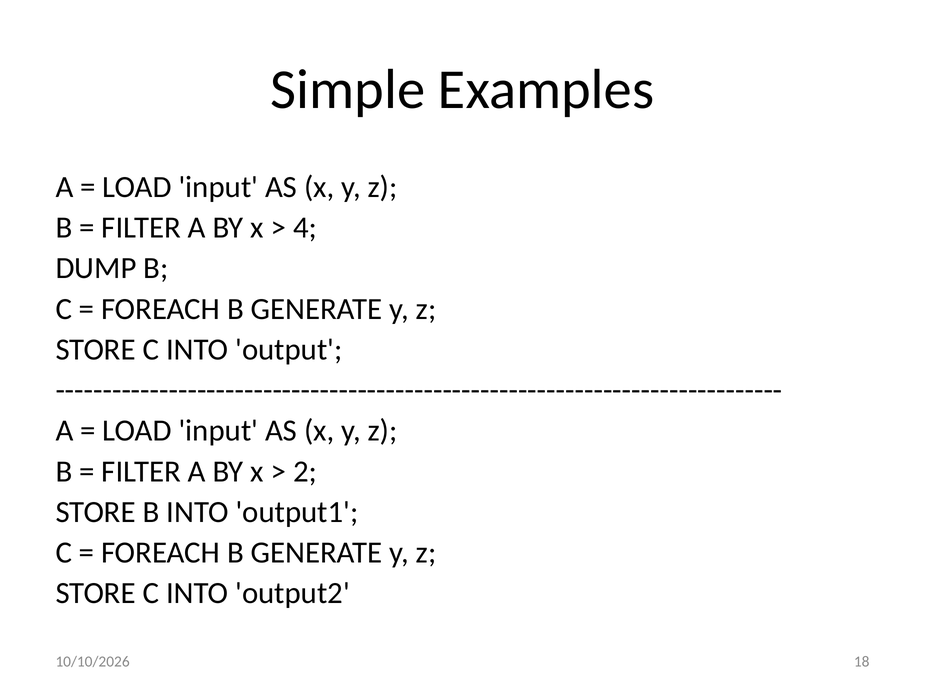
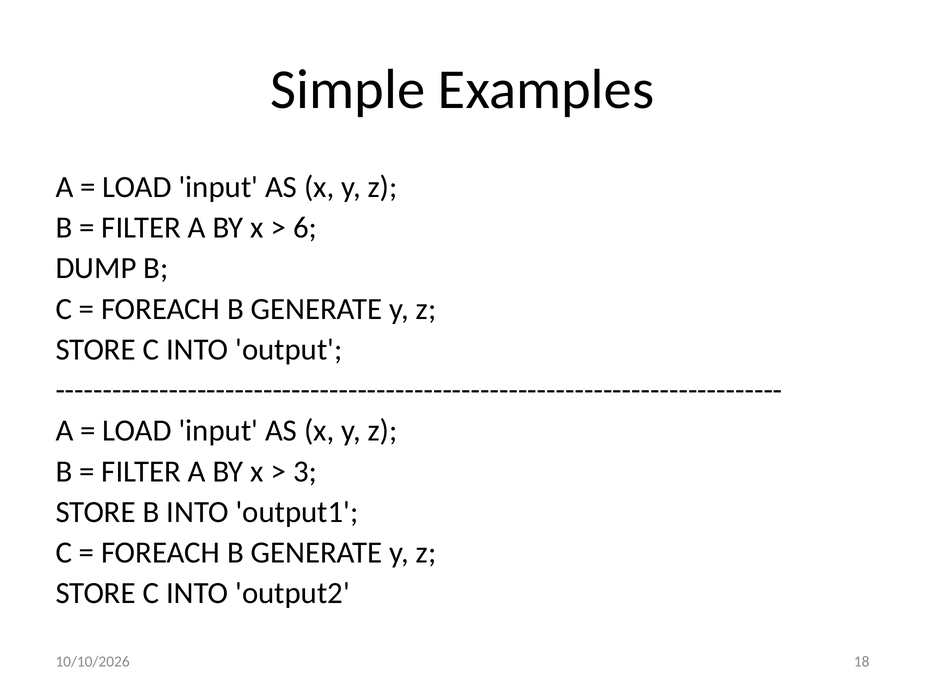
4: 4 -> 6 (305, 228)
2: 2 -> 3 (305, 472)
